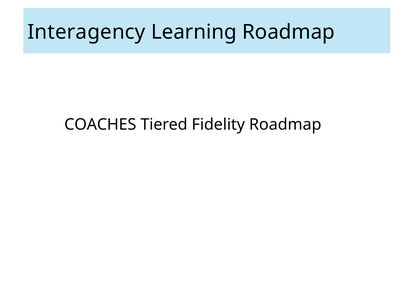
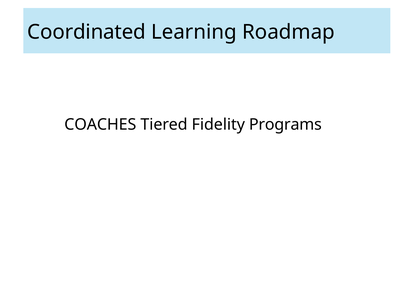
Interagency: Interagency -> Coordinated (87, 32)
Fidelity Roadmap: Roadmap -> Programs (285, 125)
